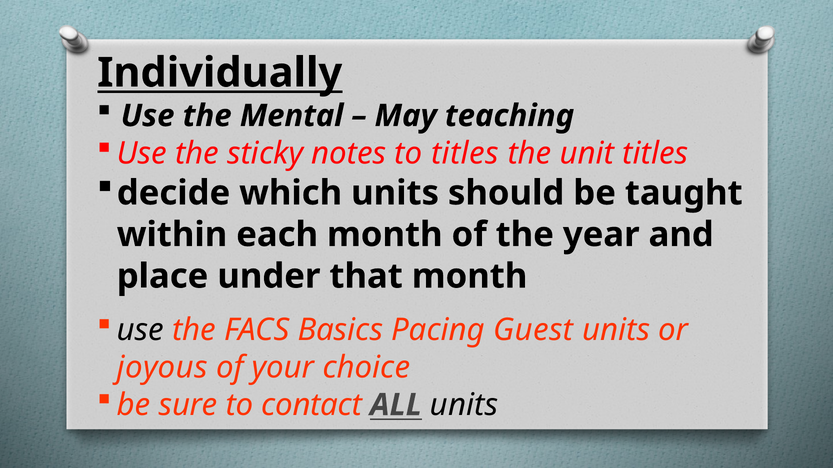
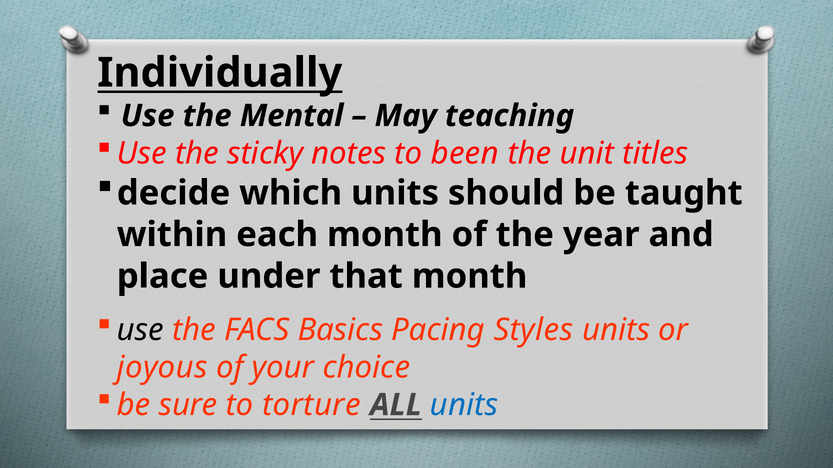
to titles: titles -> been (465, 153)
Guest: Guest -> Styles (533, 330)
contact: contact -> torture (311, 405)
units colour: black -> blue (464, 405)
